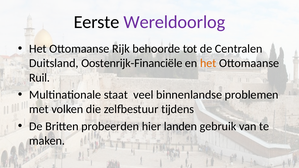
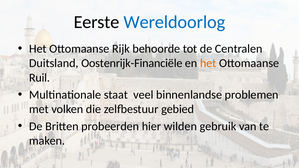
Wereldoorlog colour: purple -> blue (174, 22)
tijdens: tijdens -> gebied (178, 109)
landen: landen -> wilden (180, 126)
